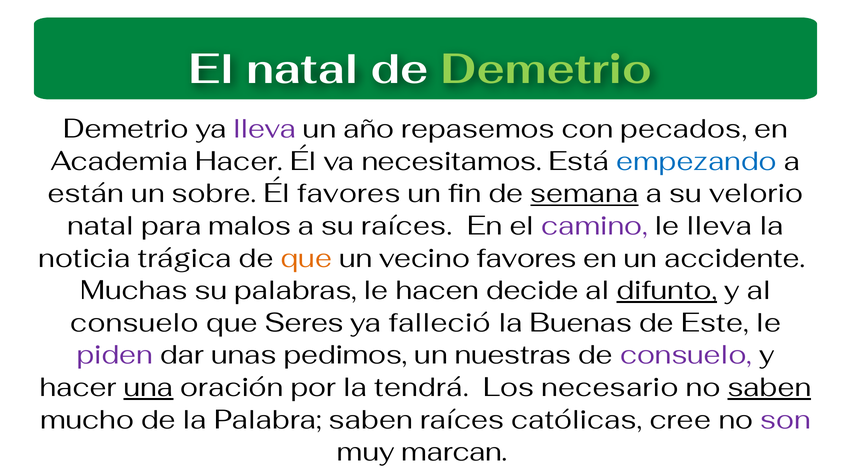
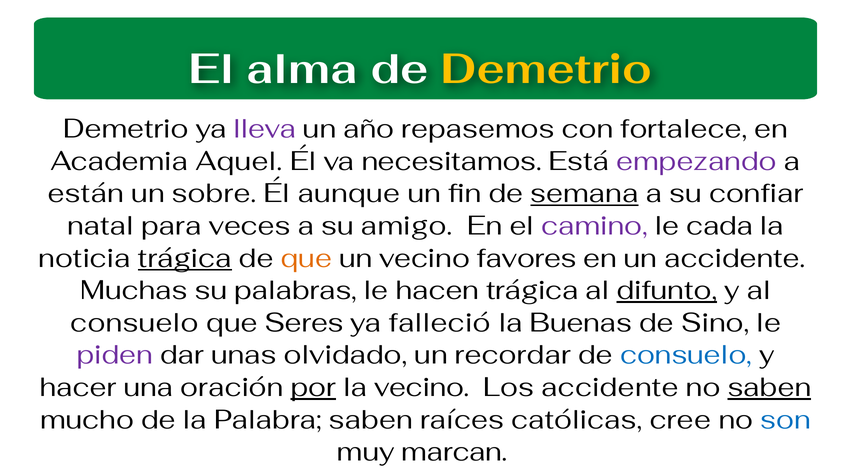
El natal: natal -> alma (302, 69)
Demetrio colour: light green -> yellow (546, 69)
pecados: pecados -> fortalece (684, 129)
Academia Hacer: Hacer -> Aquel (239, 161)
empezando colour: blue -> purple (696, 161)
Él favores: favores -> aunque (349, 193)
velorio: velorio -> confiar (756, 193)
malos: malos -> veces (250, 226)
su raíces: raíces -> amigo (407, 226)
le lleva: lleva -> cada (720, 226)
trágica underline: none -> present (185, 258)
hacen decide: decide -> trágica (532, 290)
Este: Este -> Sino (715, 323)
pedimos: pedimos -> olvidado (346, 355)
nuestras: nuestras -> recordar (513, 355)
consuelo colour: purple -> blue (686, 355)
una underline: present -> none (149, 387)
por underline: none -> present (313, 387)
la tendrá: tendrá -> vecino (422, 387)
Los necesario: necesario -> accidente (610, 387)
son colour: purple -> blue (786, 419)
